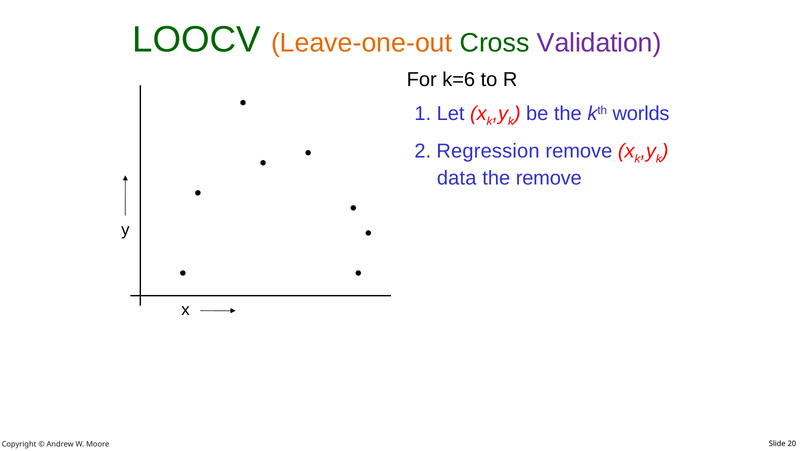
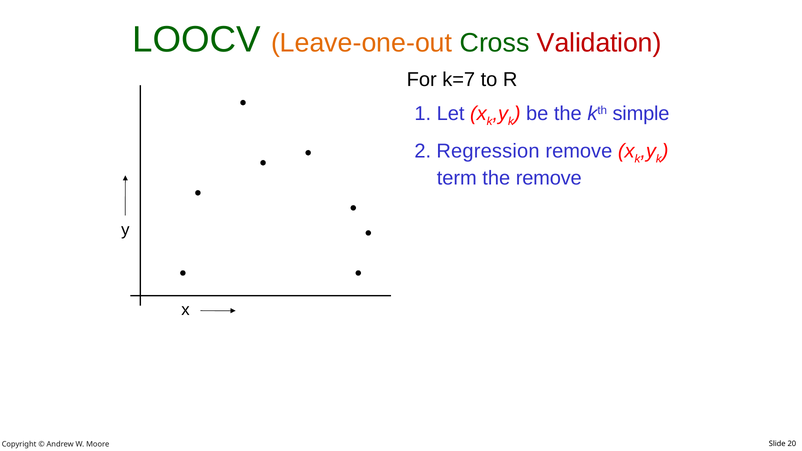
Validation colour: purple -> red (599, 43)
k=6: k=6 -> k=7 (459, 80)
worlds: worlds -> simple (641, 114)
data: data -> term (457, 178)
